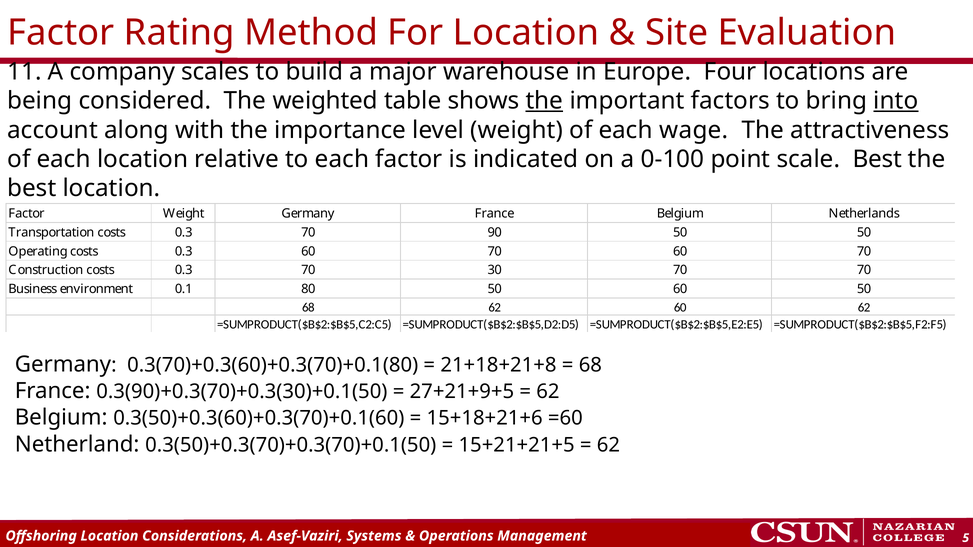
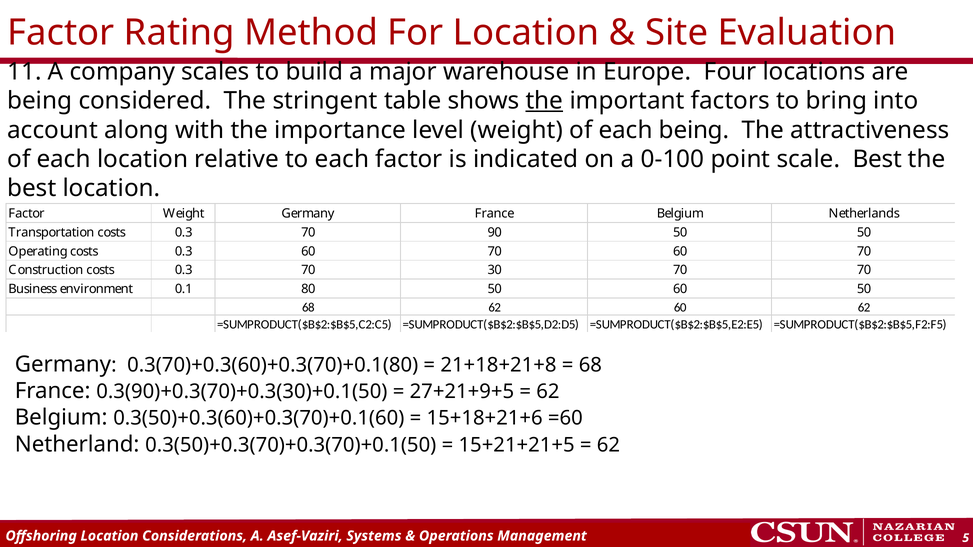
weighted: weighted -> stringent (325, 101)
into underline: present -> none (896, 101)
each wage: wage -> being (694, 130)
